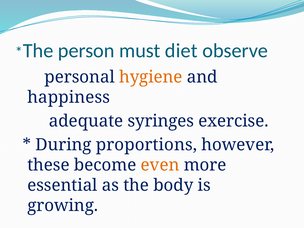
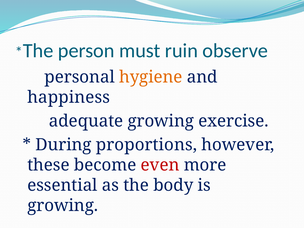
diet: diet -> ruin (181, 51)
adequate syringes: syringes -> growing (161, 121)
even colour: orange -> red (160, 165)
